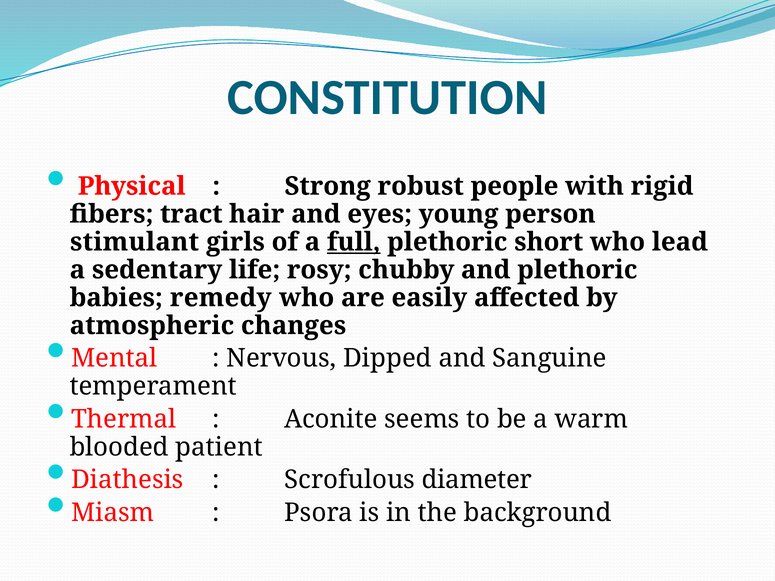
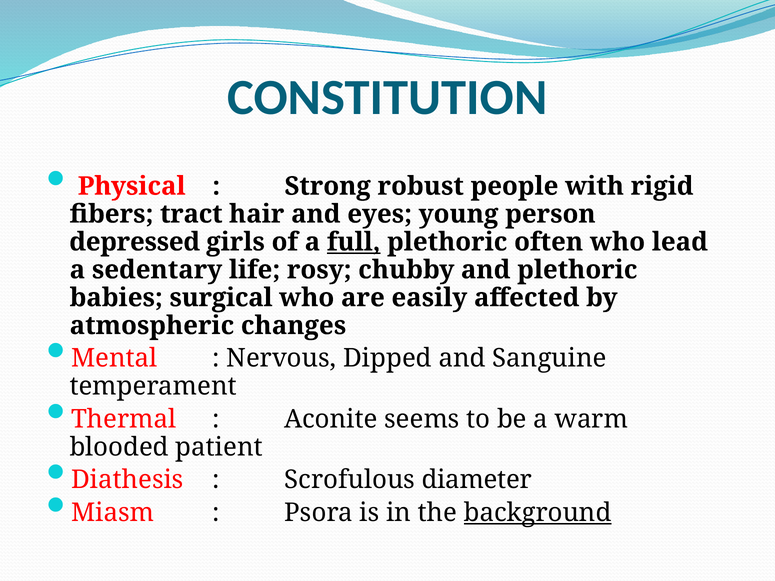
stimulant: stimulant -> depressed (135, 242)
short: short -> often (549, 242)
remedy: remedy -> surgical (221, 298)
background underline: none -> present (538, 513)
